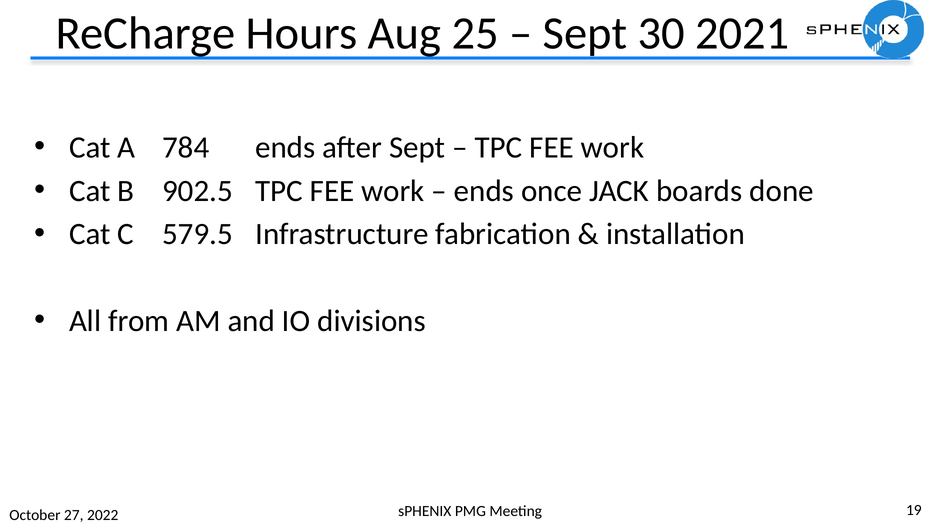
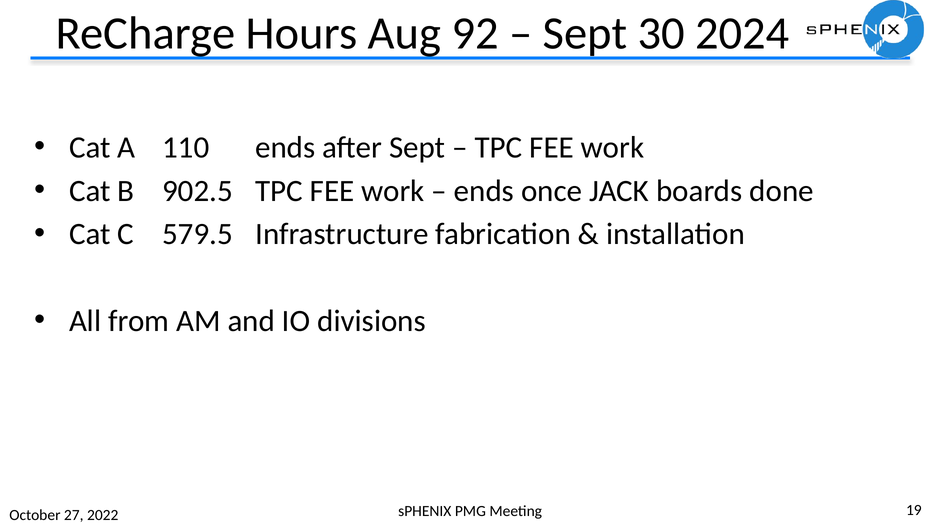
25: 25 -> 92 (475, 34)
2021: 2021 -> 2024 (742, 34)
784: 784 -> 110 (186, 148)
